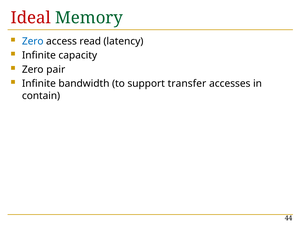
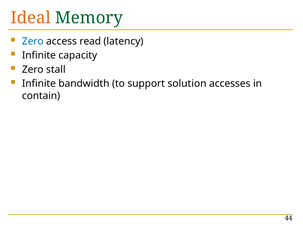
Ideal colour: red -> orange (31, 18)
pair: pair -> stall (56, 70)
transfer: transfer -> solution (187, 84)
